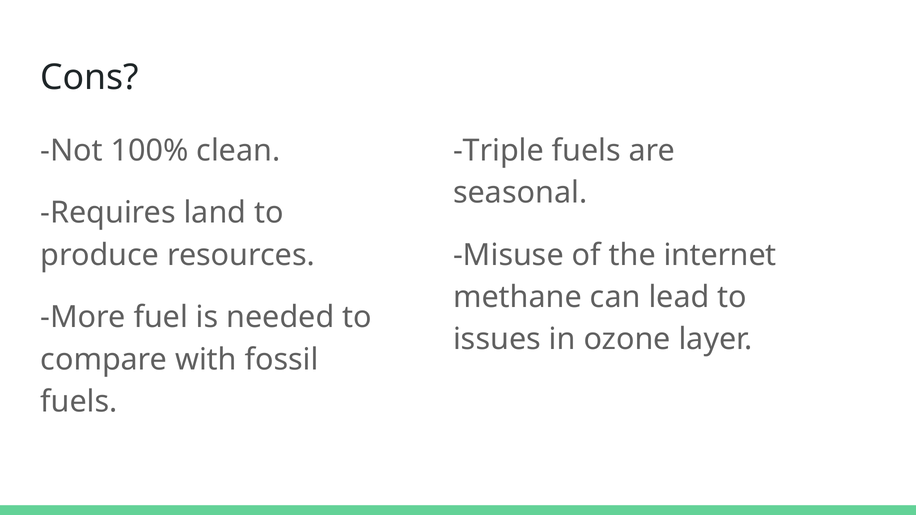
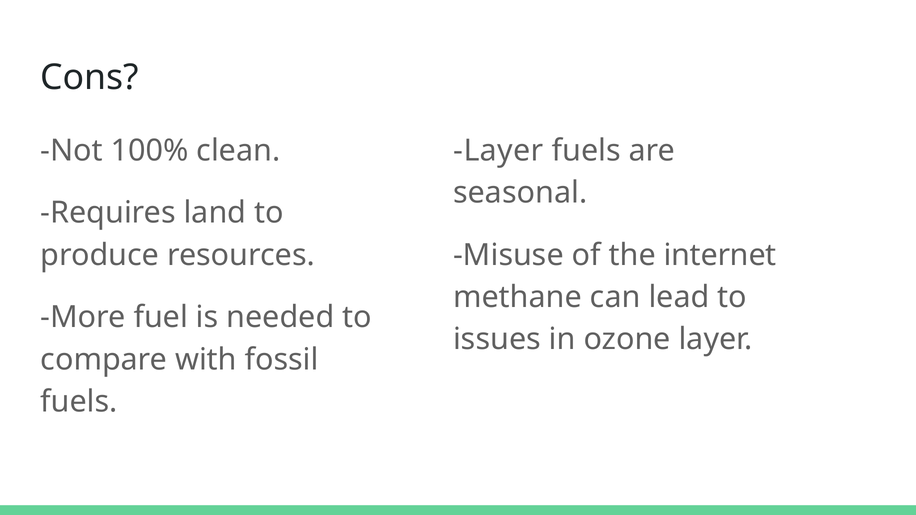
Triple: Triple -> Layer (498, 151)
